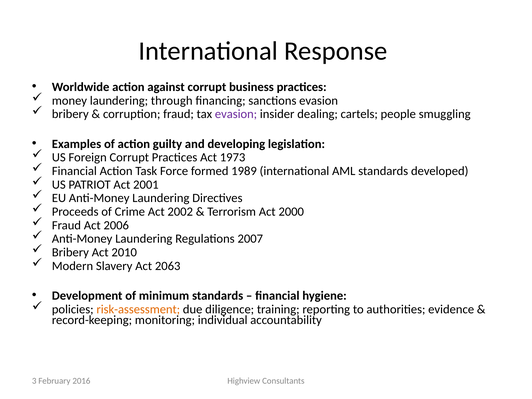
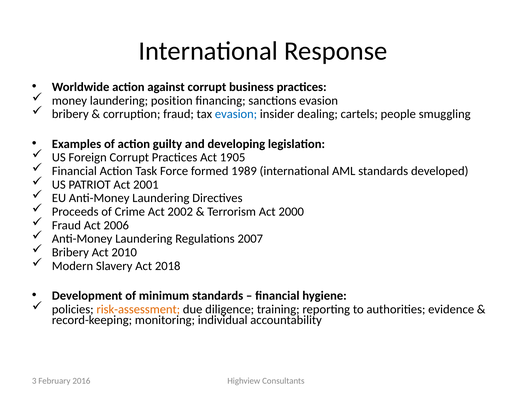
through: through -> position (172, 101)
evasion colour: purple -> blue (236, 114)
1973: 1973 -> 1905 (233, 157)
2063: 2063 -> 2018 (168, 266)
